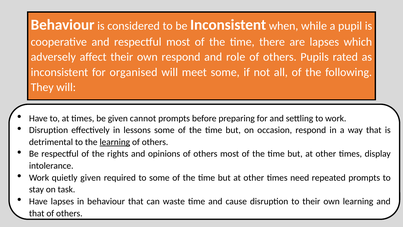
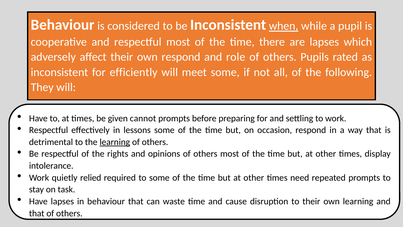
when underline: none -> present (284, 26)
organised: organised -> efficiently (134, 72)
Disruption: Disruption -> Respectful (49, 130)
quietly given: given -> relied (91, 177)
